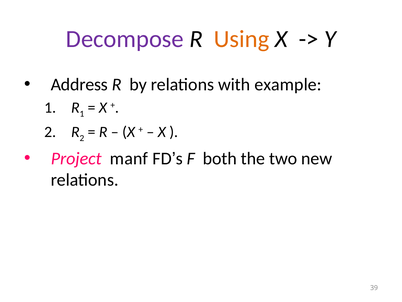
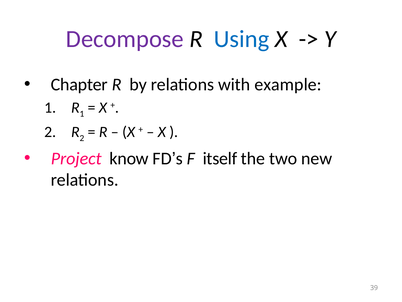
Using colour: orange -> blue (242, 39)
Address: Address -> Chapter (79, 84)
manf: manf -> know (129, 158)
both: both -> itself (220, 158)
